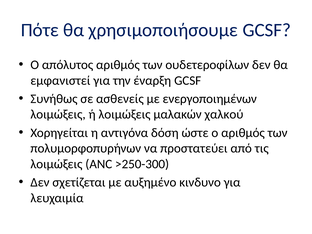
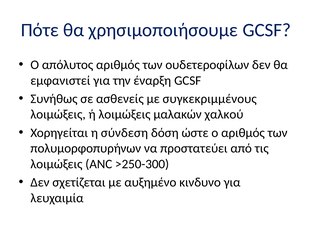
ενεργοποιημένων: ενεργοποιημένων -> συγκεκριμμένους (210, 99)
αντιγόνα: αντιγόνα -> σύνδεση (124, 133)
